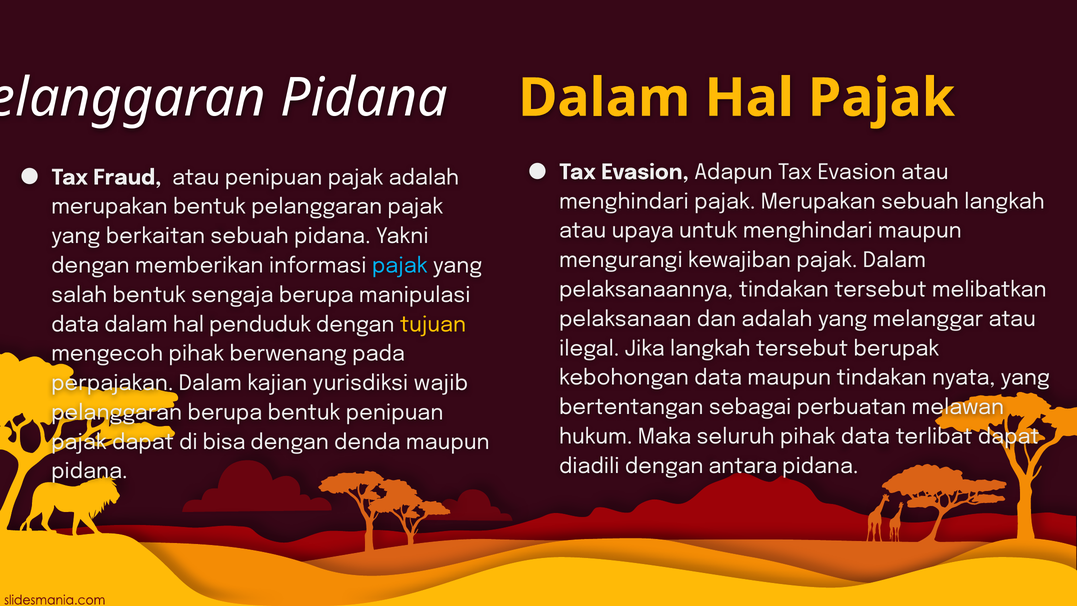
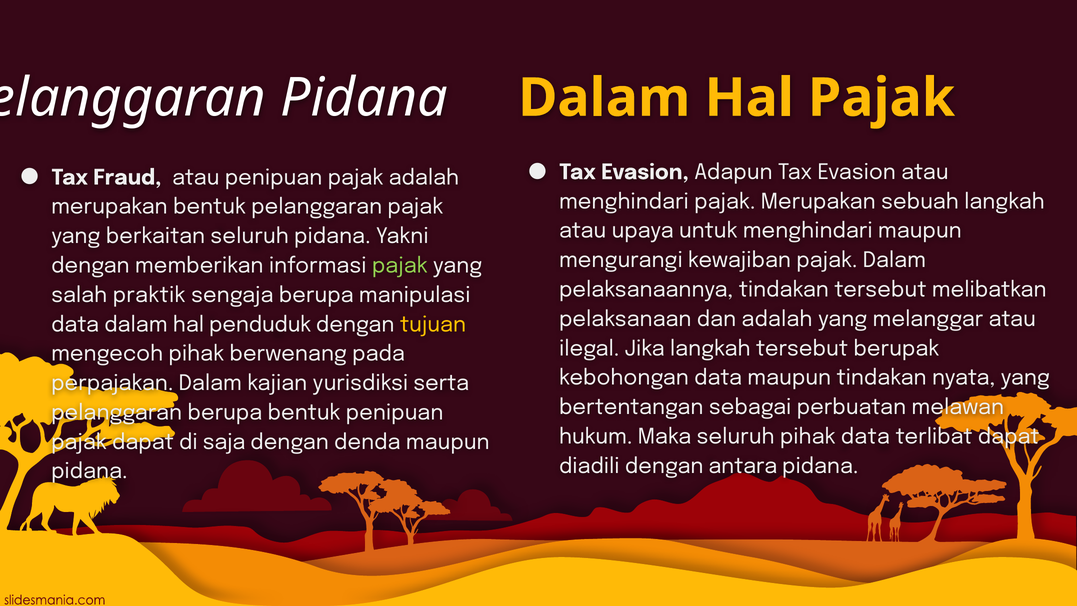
berkaitan sebuah: sebuah -> seluruh (250, 236)
pajak colour: light blue -> light green (400, 266)
salah bentuk: bentuk -> praktik (149, 295)
wajib: wajib -> serta (441, 383)
bisa: bisa -> saja (224, 442)
